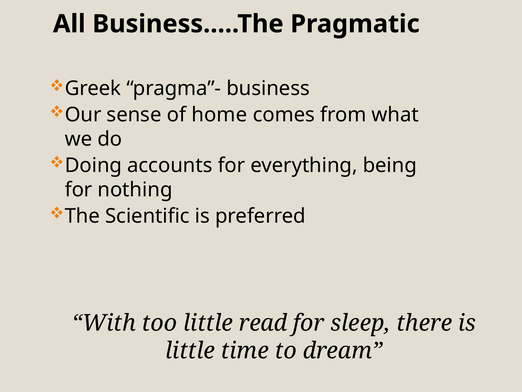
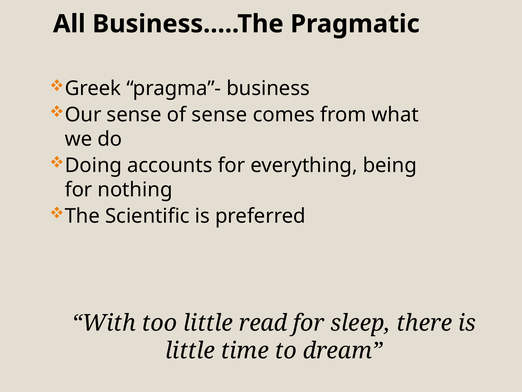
of home: home -> sense (219, 115)
